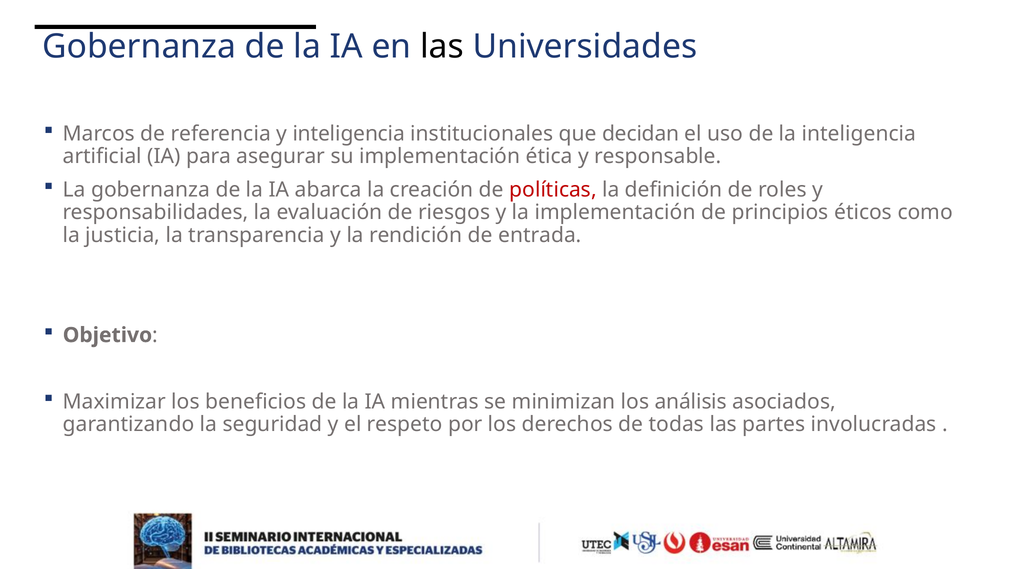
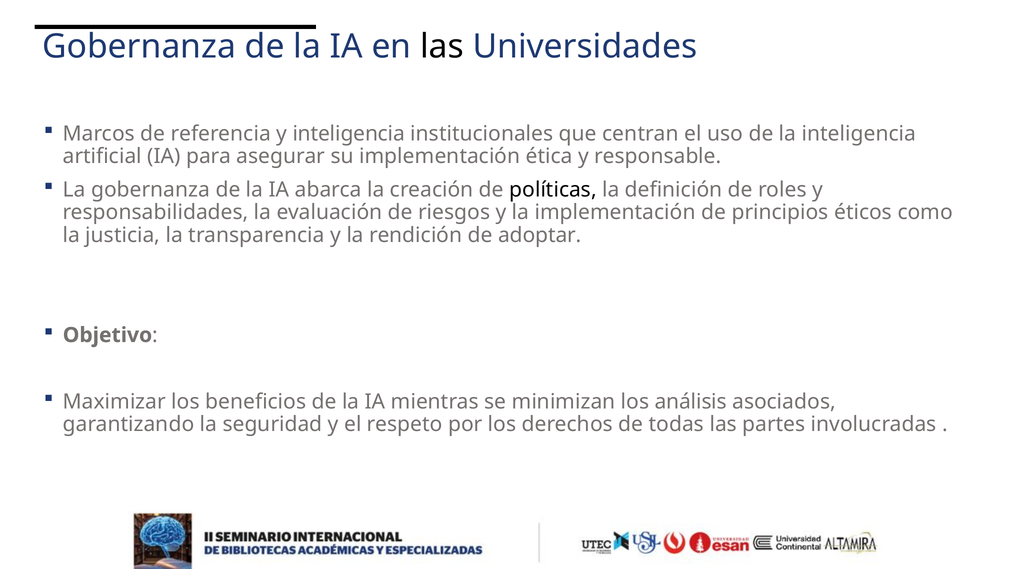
decidan: decidan -> centran (641, 134)
políticas colour: red -> black (553, 190)
entrada: entrada -> adoptar (540, 235)
